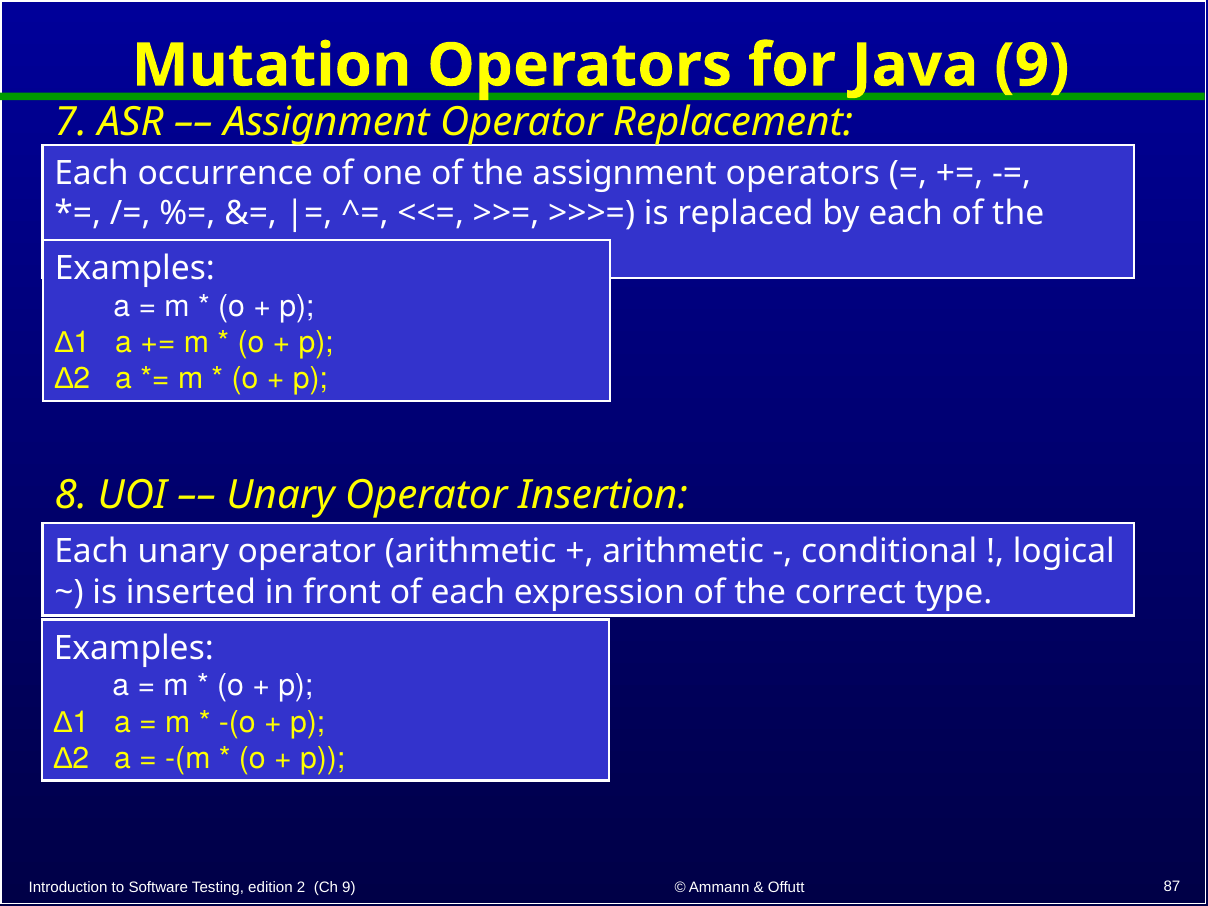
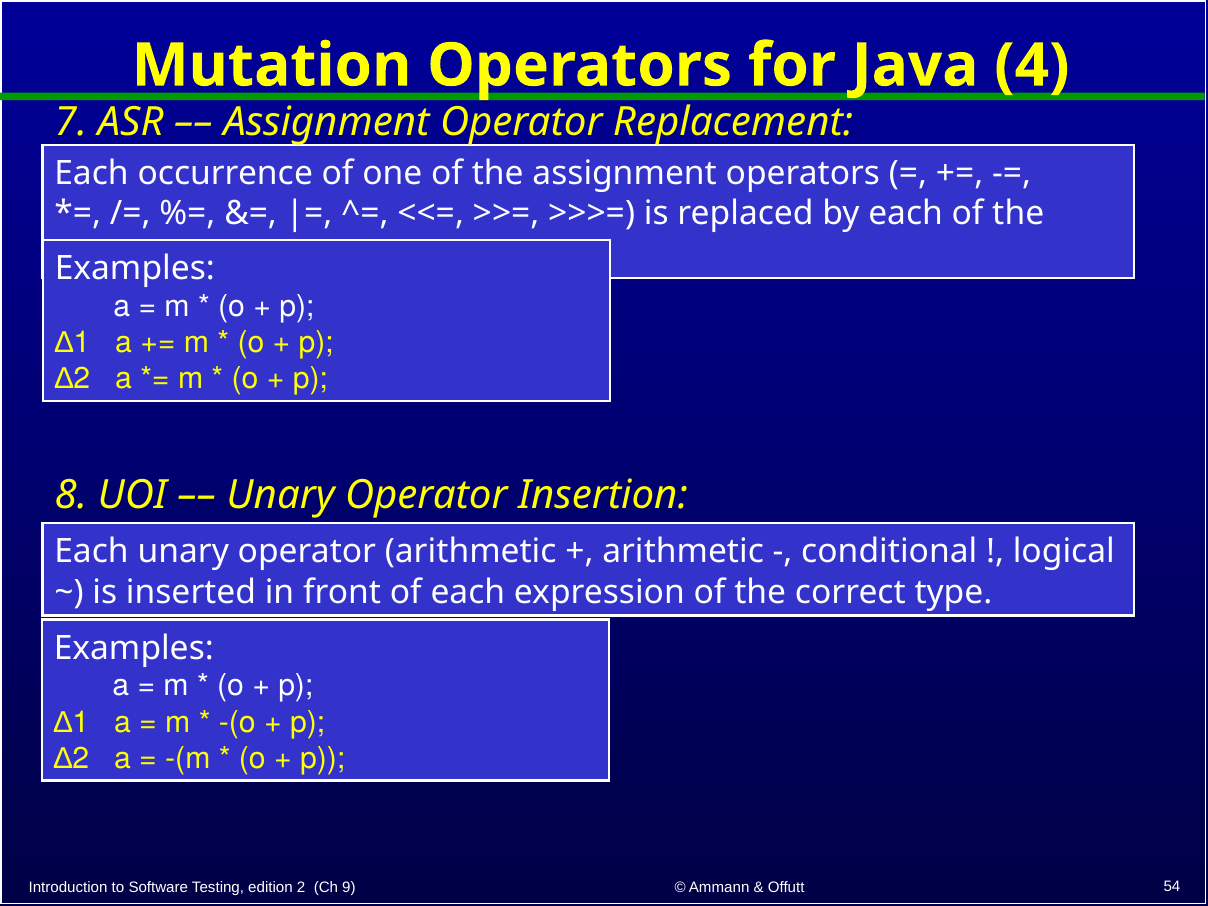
Java 9: 9 -> 4 (1032, 66)
87: 87 -> 54 (1172, 887)
